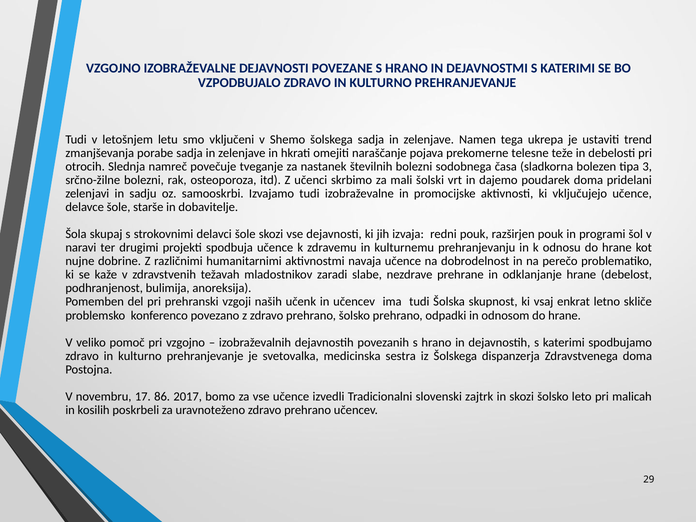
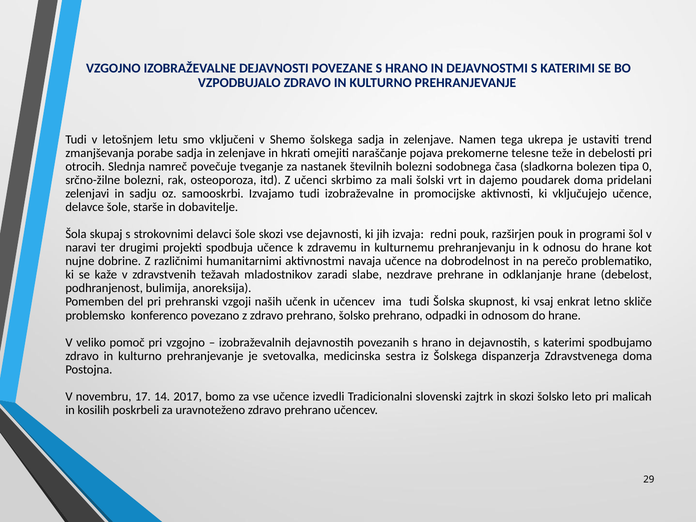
3: 3 -> 0 (647, 167)
86: 86 -> 14 (162, 396)
